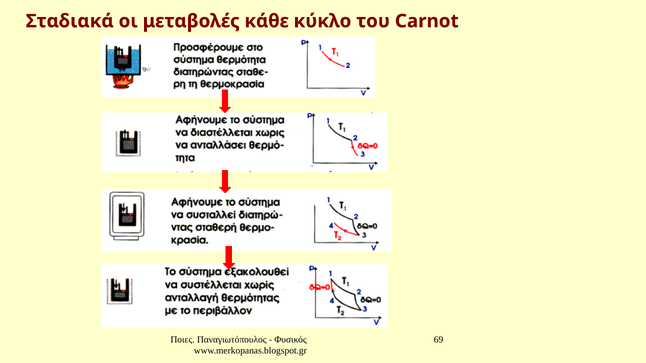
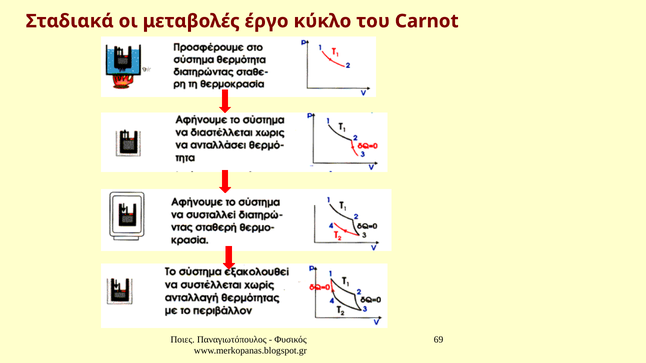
κάθε: κάθε -> έργο (267, 21)
